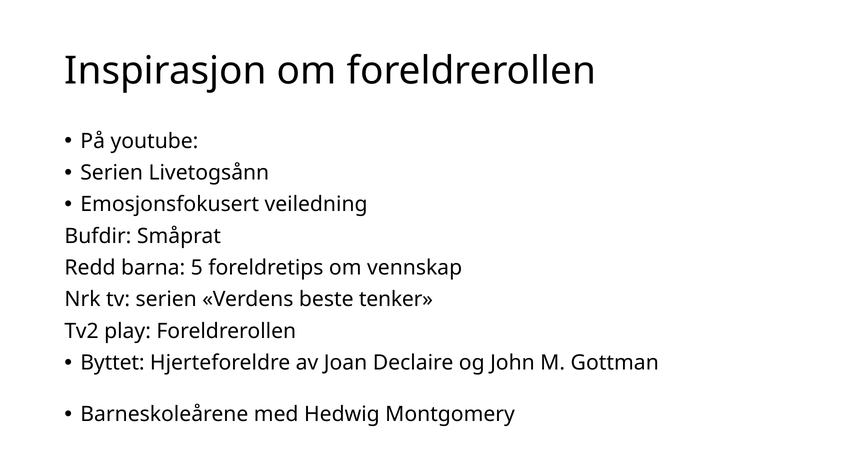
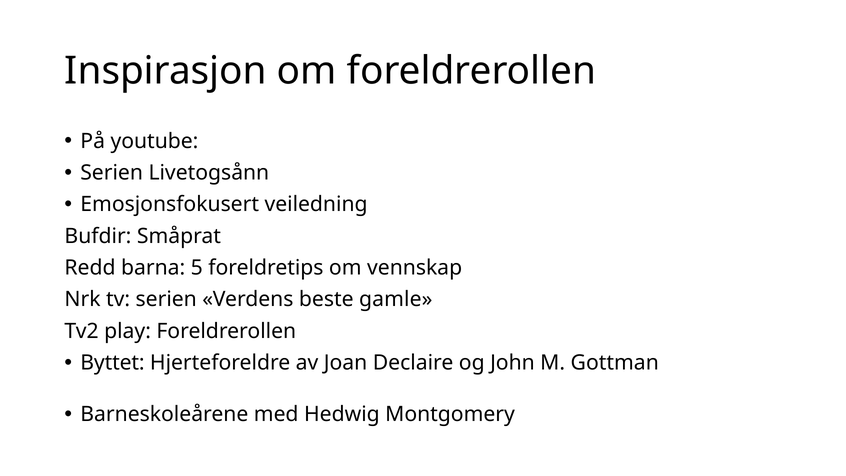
tenker: tenker -> gamle (396, 299)
